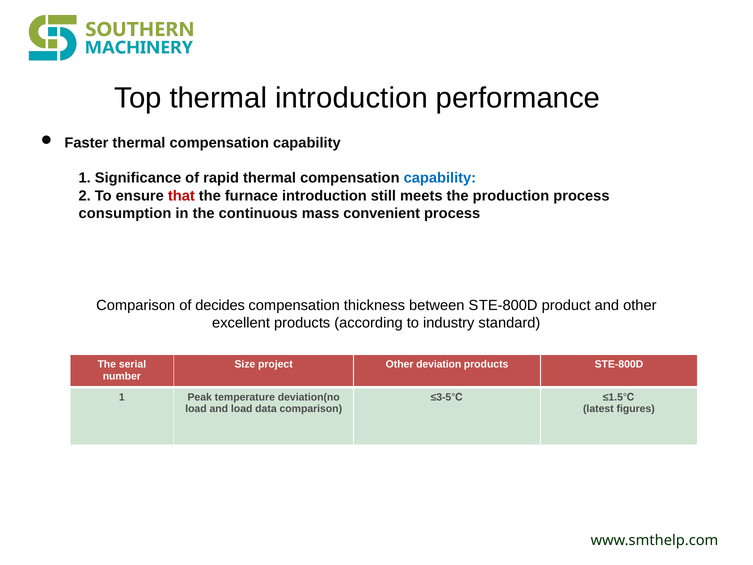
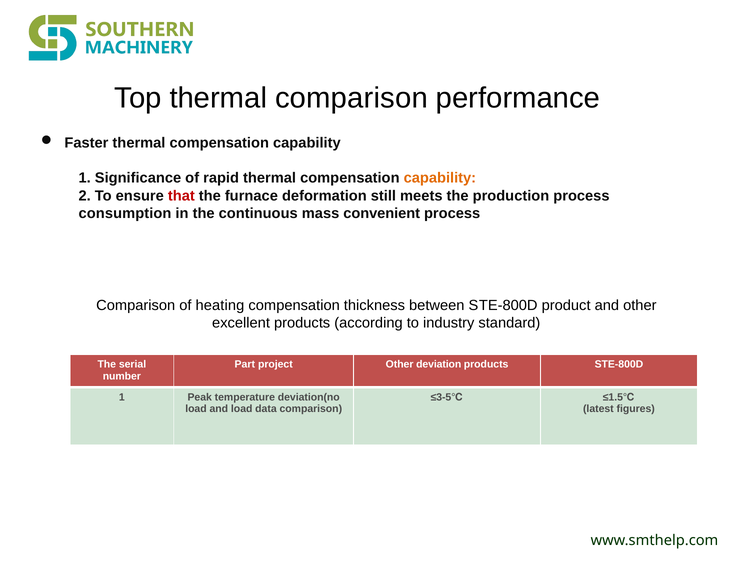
thermal introduction: introduction -> comparison (352, 98)
capability colour: blue -> orange (440, 178)
furnace introduction: introduction -> deformation (324, 196)
decides: decides -> heating (220, 305)
Size: Size -> Part (245, 364)
